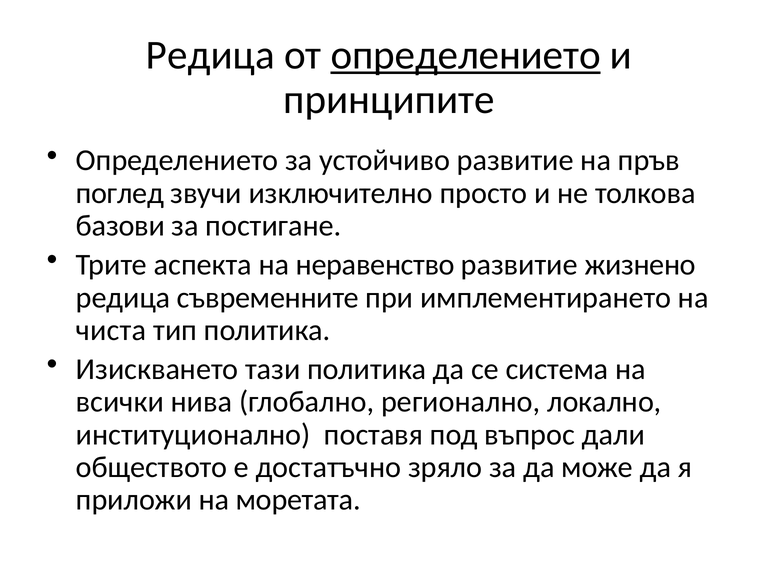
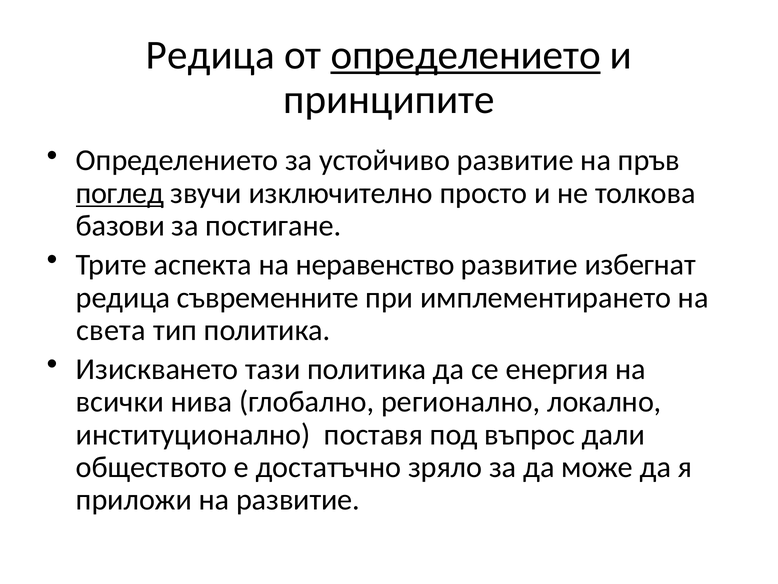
поглед underline: none -> present (120, 193)
жизнено: жизнено -> избегнат (640, 265)
чиста: чиста -> света (111, 330)
система: система -> енергия (557, 369)
на моретата: моретата -> развитие (298, 500)
